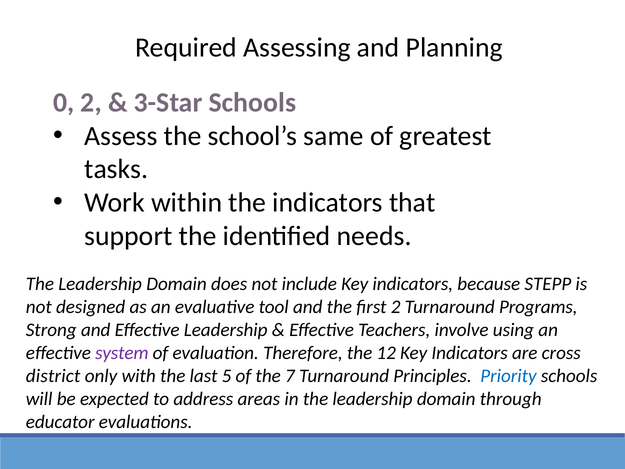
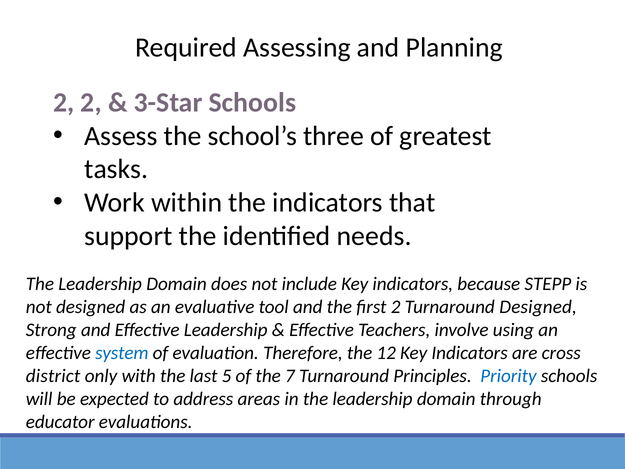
0: 0 -> 2 (64, 102)
same: same -> three (334, 136)
Turnaround Programs: Programs -> Designed (538, 307)
system colour: purple -> blue (122, 353)
